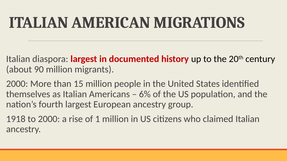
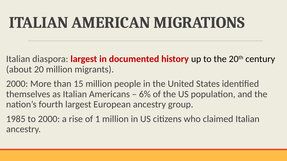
90: 90 -> 20 (39, 69)
1918: 1918 -> 1985 (16, 119)
